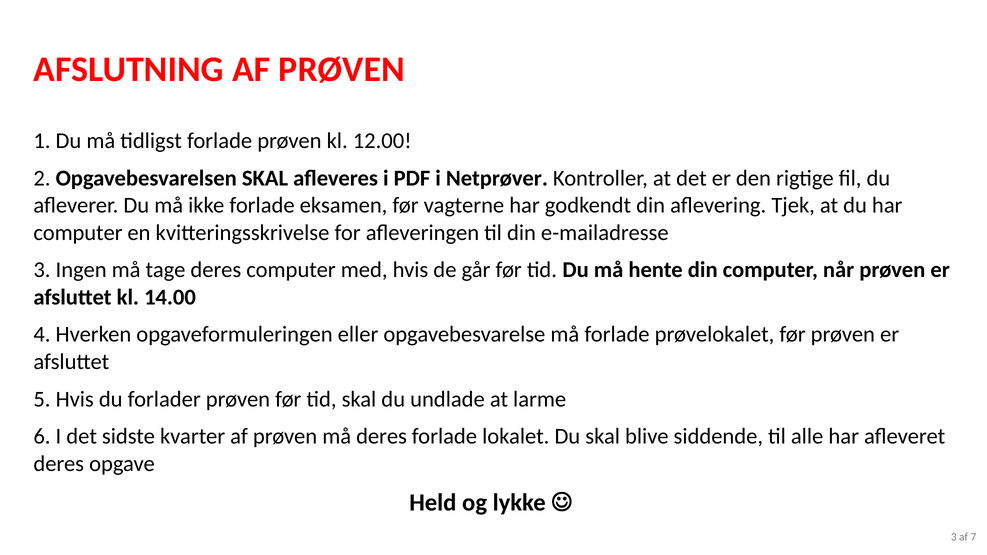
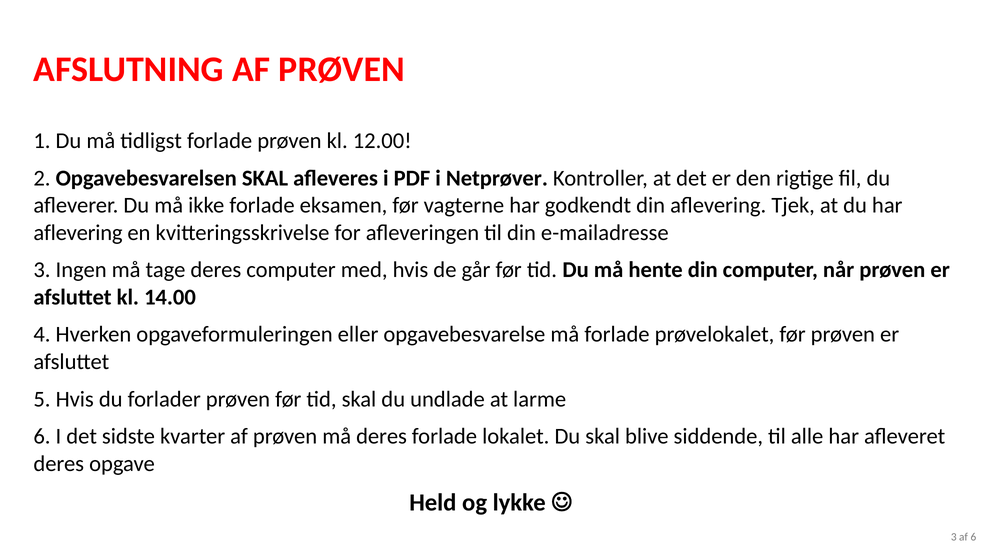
computer: computer -> aflevering (78, 233)
af 7: 7 -> 6 (973, 537)
